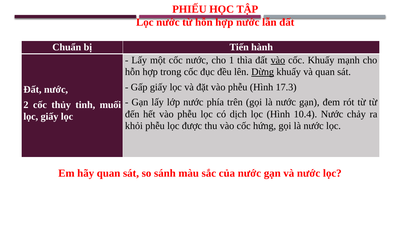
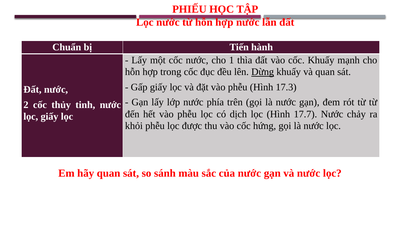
vào underline: present -> none (278, 60)
tinh muối: muối -> nước (110, 105)
10.4: 10.4 -> 17.7 (305, 114)
